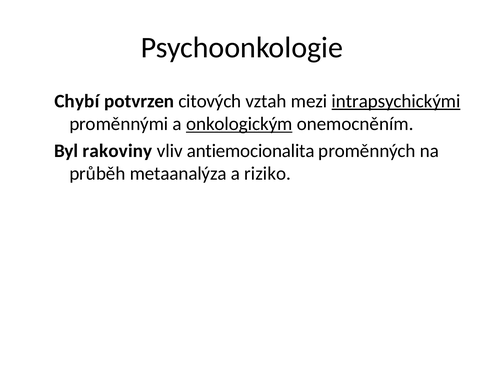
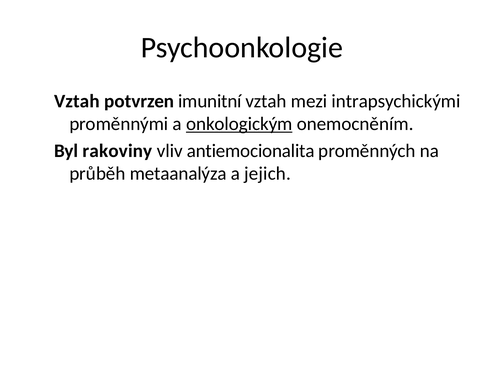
Chybí: Chybí -> Vztah (77, 101)
citových: citových -> imunitní (210, 101)
intrapsychickými underline: present -> none (396, 101)
riziko: riziko -> jejich (268, 174)
